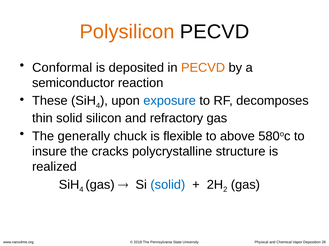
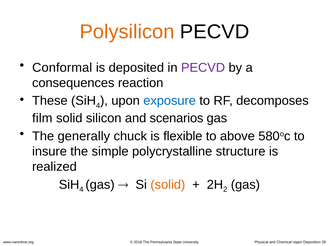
PECVD colour: orange -> purple (203, 68)
semiconductor: semiconductor -> consequences (73, 83)
thin: thin -> film (42, 119)
refractory: refractory -> scenarios (177, 119)
cracks: cracks -> simple (110, 152)
solid colour: blue -> orange (168, 185)
